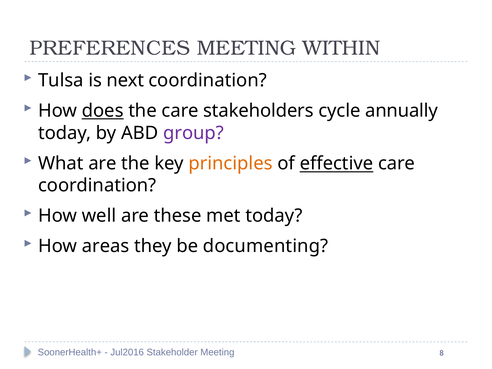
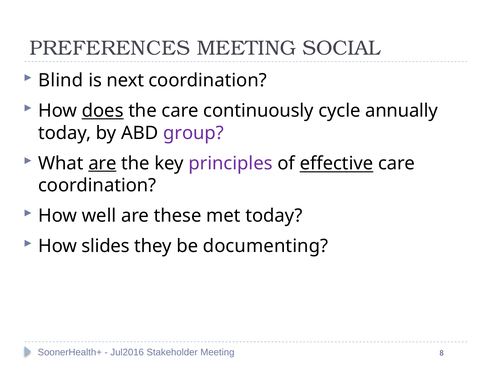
WITHIN: WITHIN -> SOCIAL (342, 48)
Tulsa: Tulsa -> Blind (61, 80)
stakeholders: stakeholders -> continuously (258, 111)
are underline: none -> present (102, 163)
principles colour: orange -> purple (231, 163)
areas: areas -> slides (106, 246)
